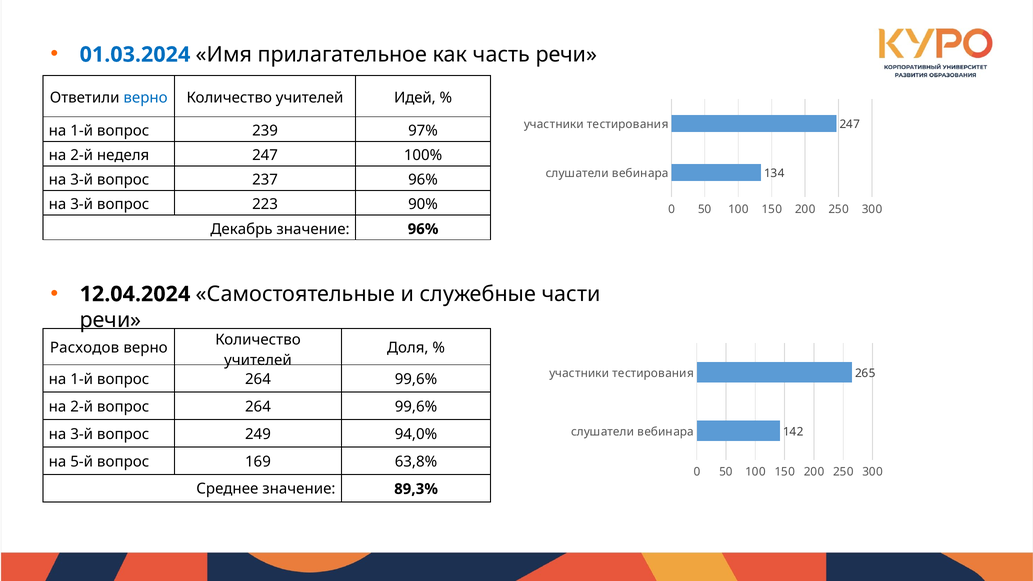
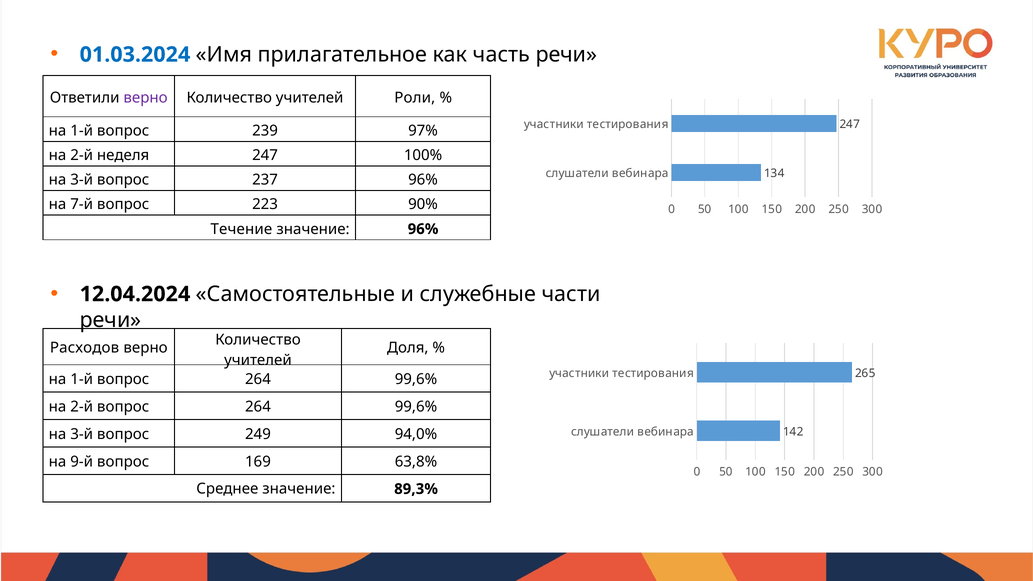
верно colour: blue -> purple (146, 98)
Идей: Идей -> Роли (415, 98)
3-й: 3-й -> 7-й (82, 204)
Декабрь: Декабрь -> Течение (241, 229)
5-й: 5-й -> 9-й (82, 462)
